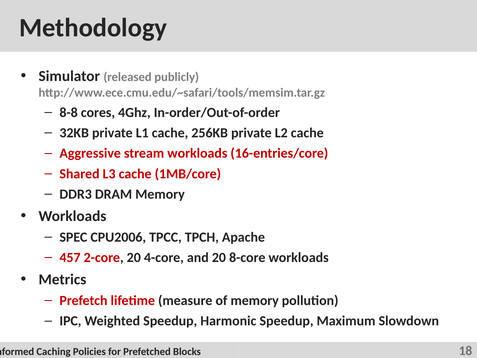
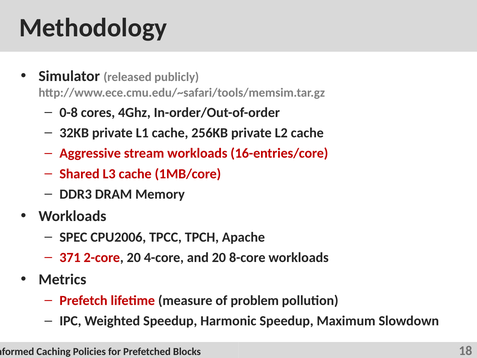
8-8: 8-8 -> 0-8 (69, 112)
457: 457 -> 371 (70, 257)
of memory: memory -> problem (255, 300)
